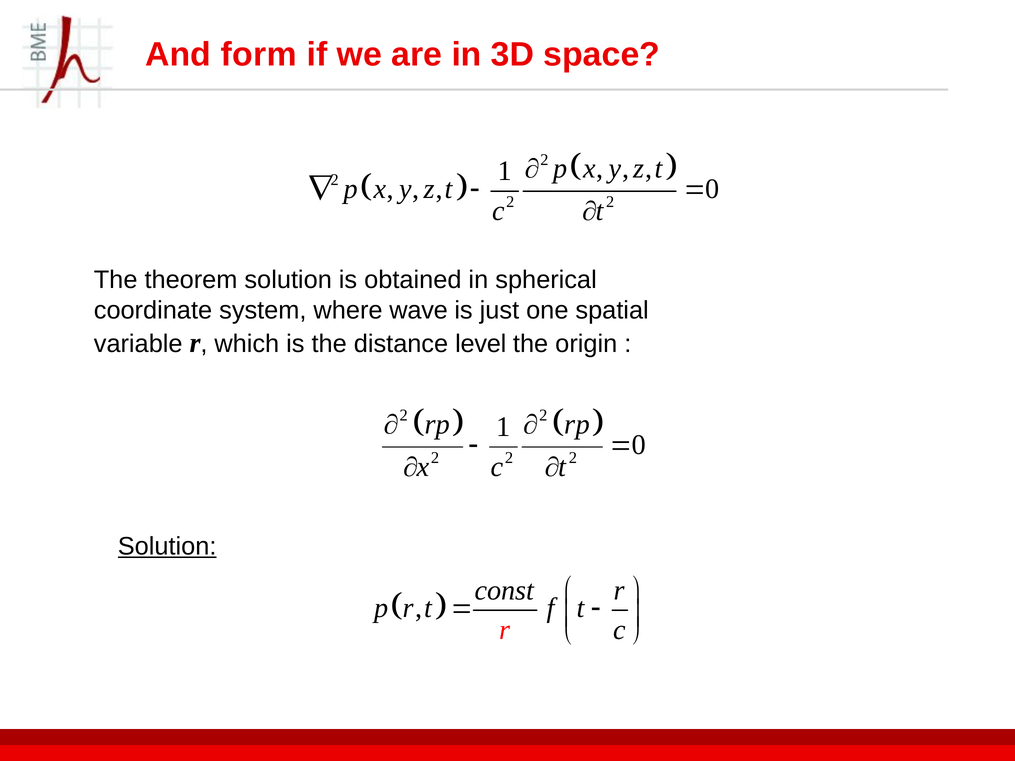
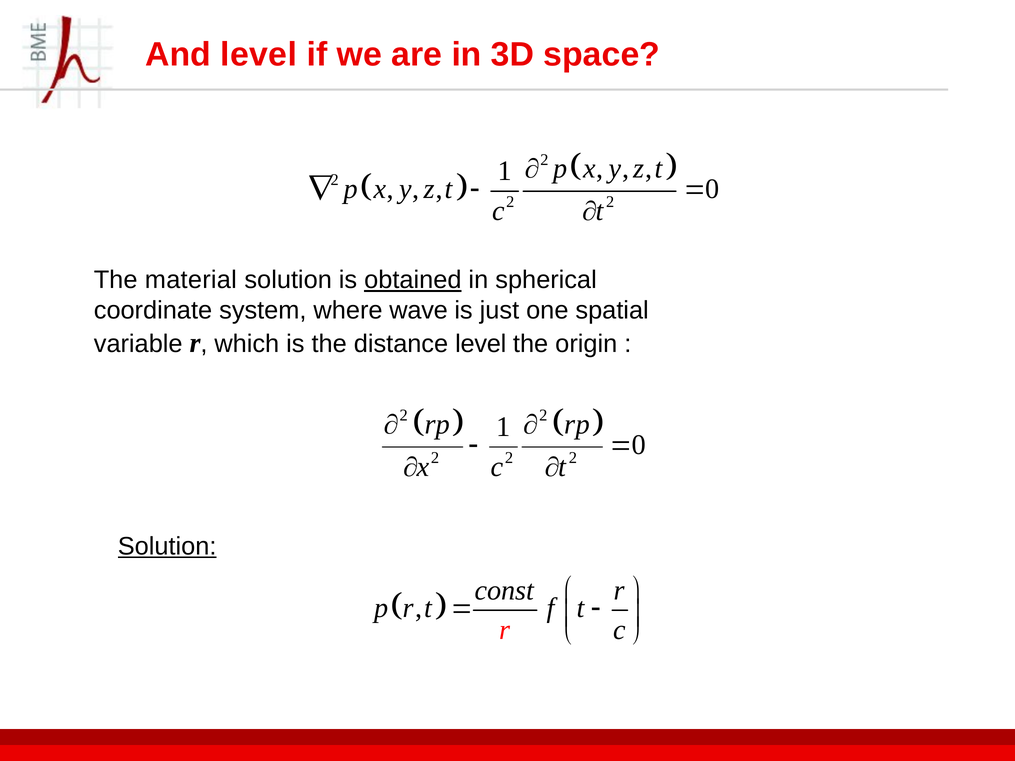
And form: form -> level (259, 55)
theorem: theorem -> material (191, 280)
obtained underline: none -> present (413, 280)
